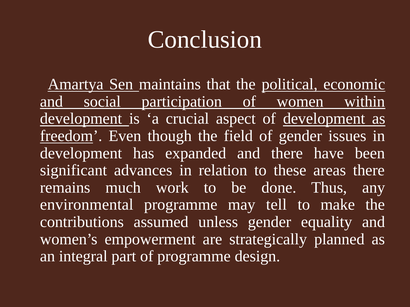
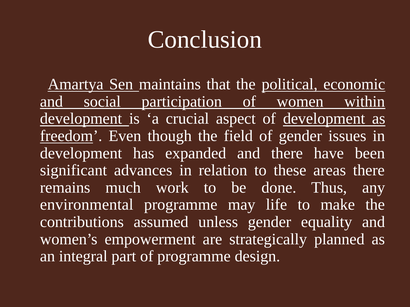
tell: tell -> life (276, 205)
